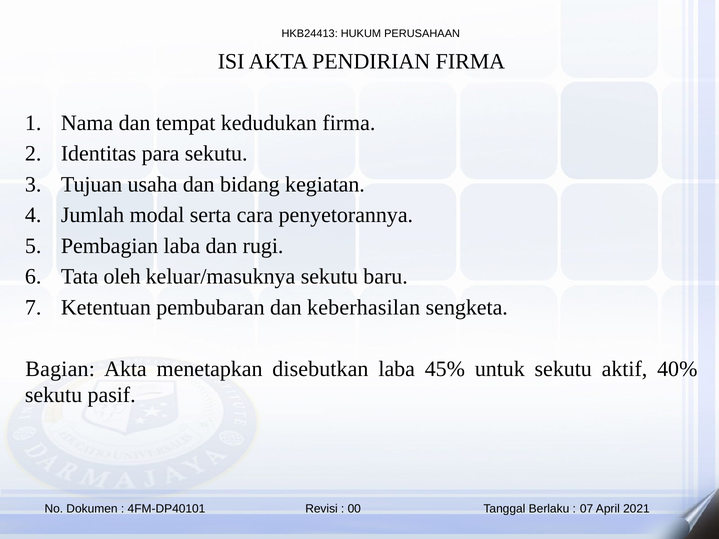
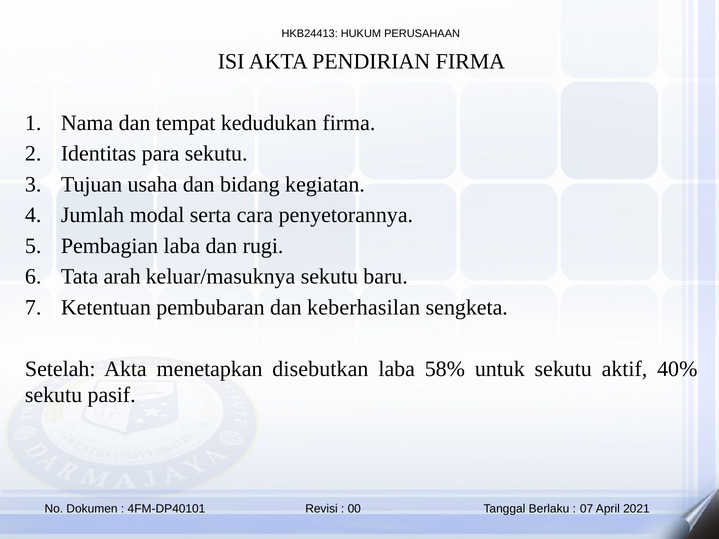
oleh: oleh -> arah (122, 277)
Bagian: Bagian -> Setelah (60, 369)
45%: 45% -> 58% (445, 369)
